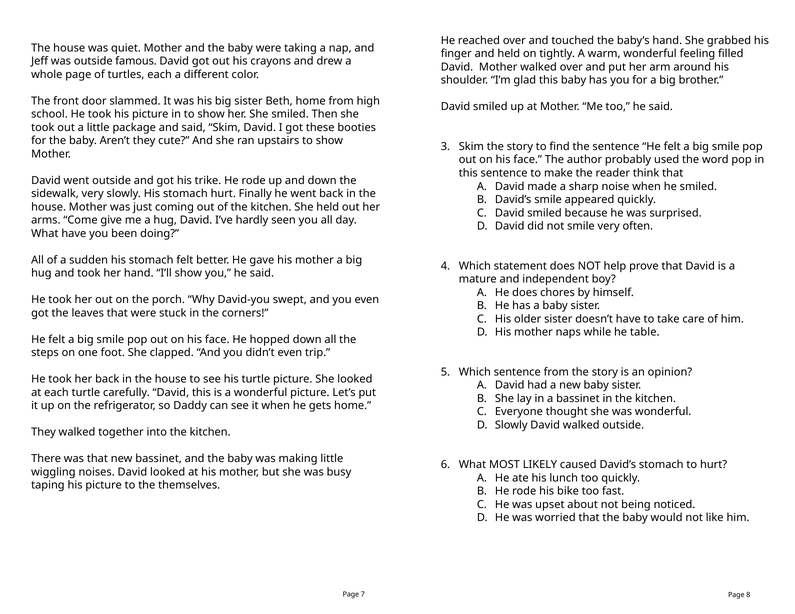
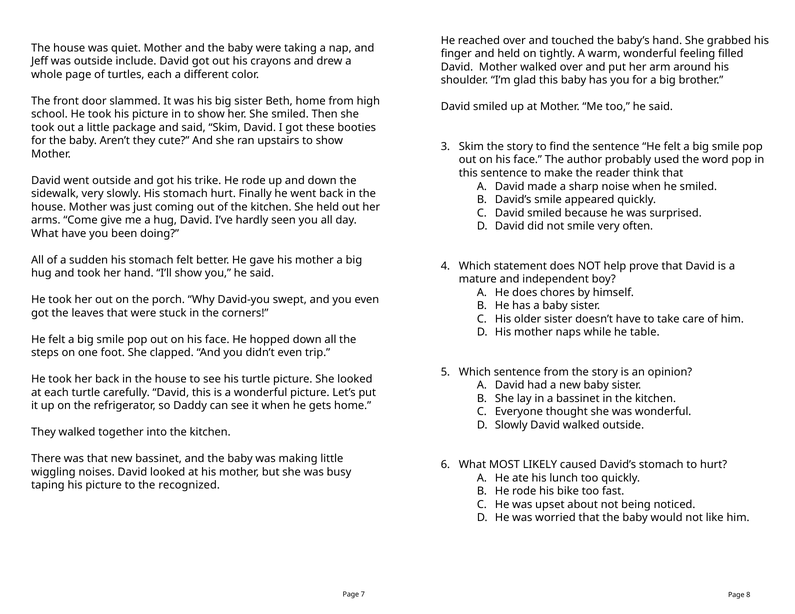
famous: famous -> include (136, 61)
themselves: themselves -> recognized (189, 486)
